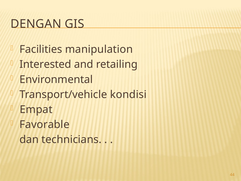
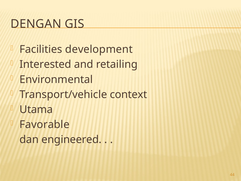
manipulation: manipulation -> development (99, 49)
kondisi: kondisi -> context (128, 94)
Empat: Empat -> Utama (36, 109)
technicians: technicians -> engineered (72, 139)
